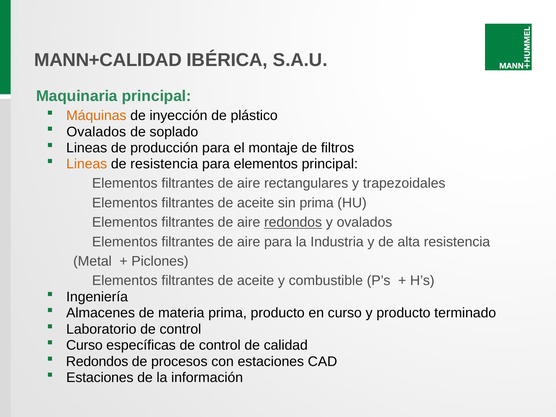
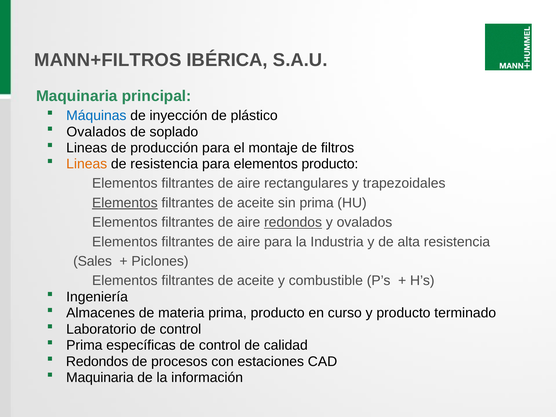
MANN+CALIDAD: MANN+CALIDAD -> MANN+FILTROS (108, 60)
Máquinas colour: orange -> blue (96, 116)
elementos principal: principal -> producto (330, 164)
Elementos underline: none -> present (125, 203)
Metal: Metal -> Sales (93, 261)
Curso: Curso -> Prima (84, 345)
Estaciones: Estaciones -> Maquinaria (100, 378)
